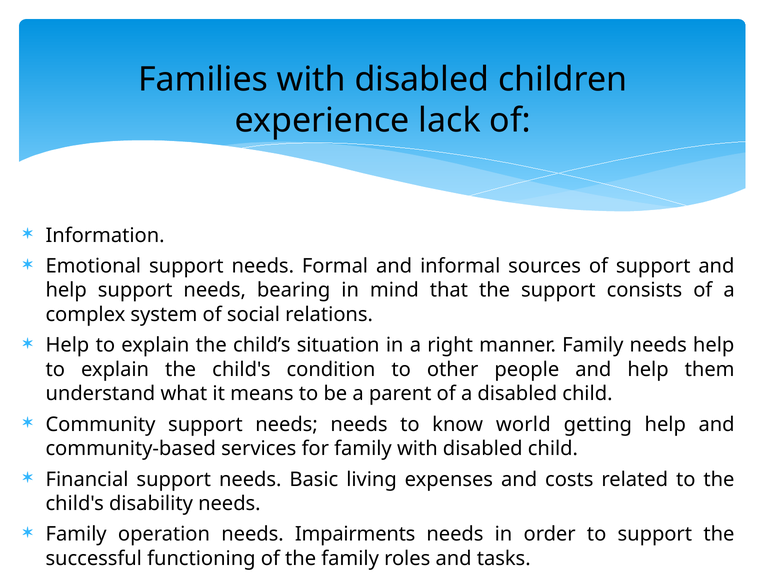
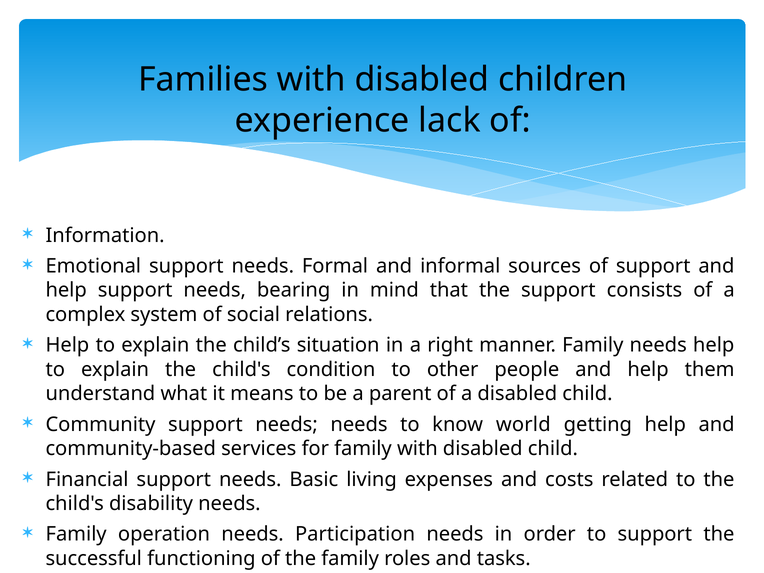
Impairments: Impairments -> Participation (355, 534)
